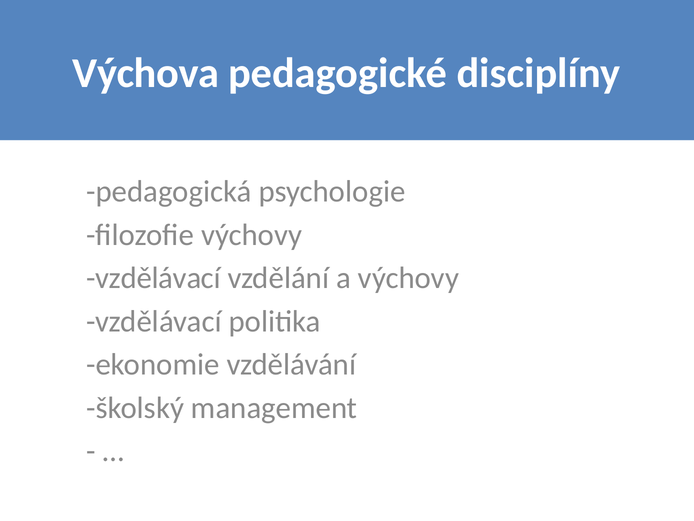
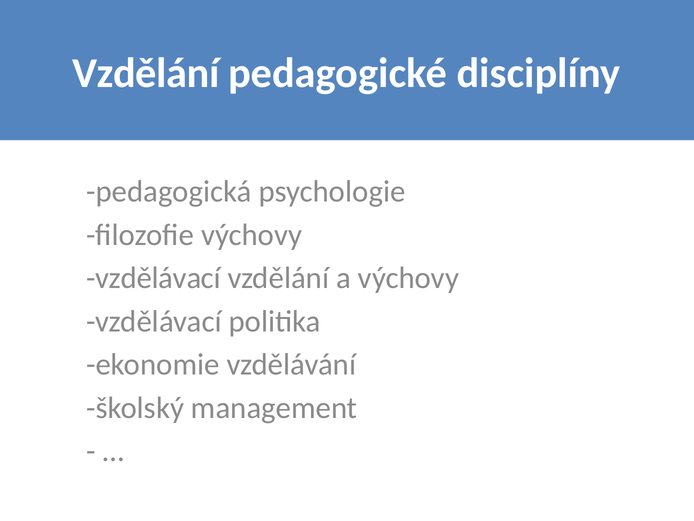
Výchova: Výchova -> Vzdělání (146, 73)
